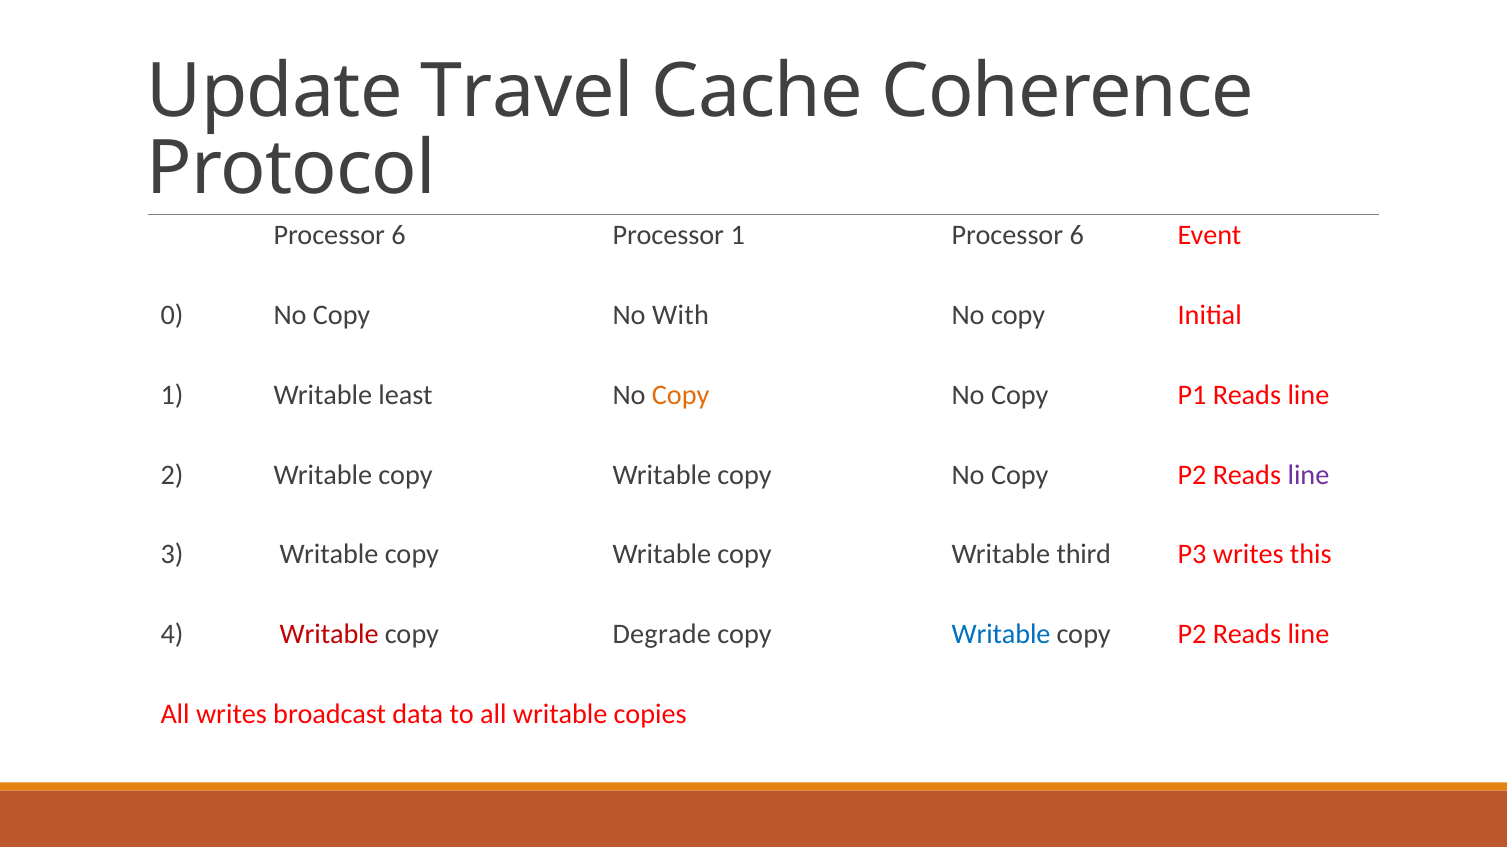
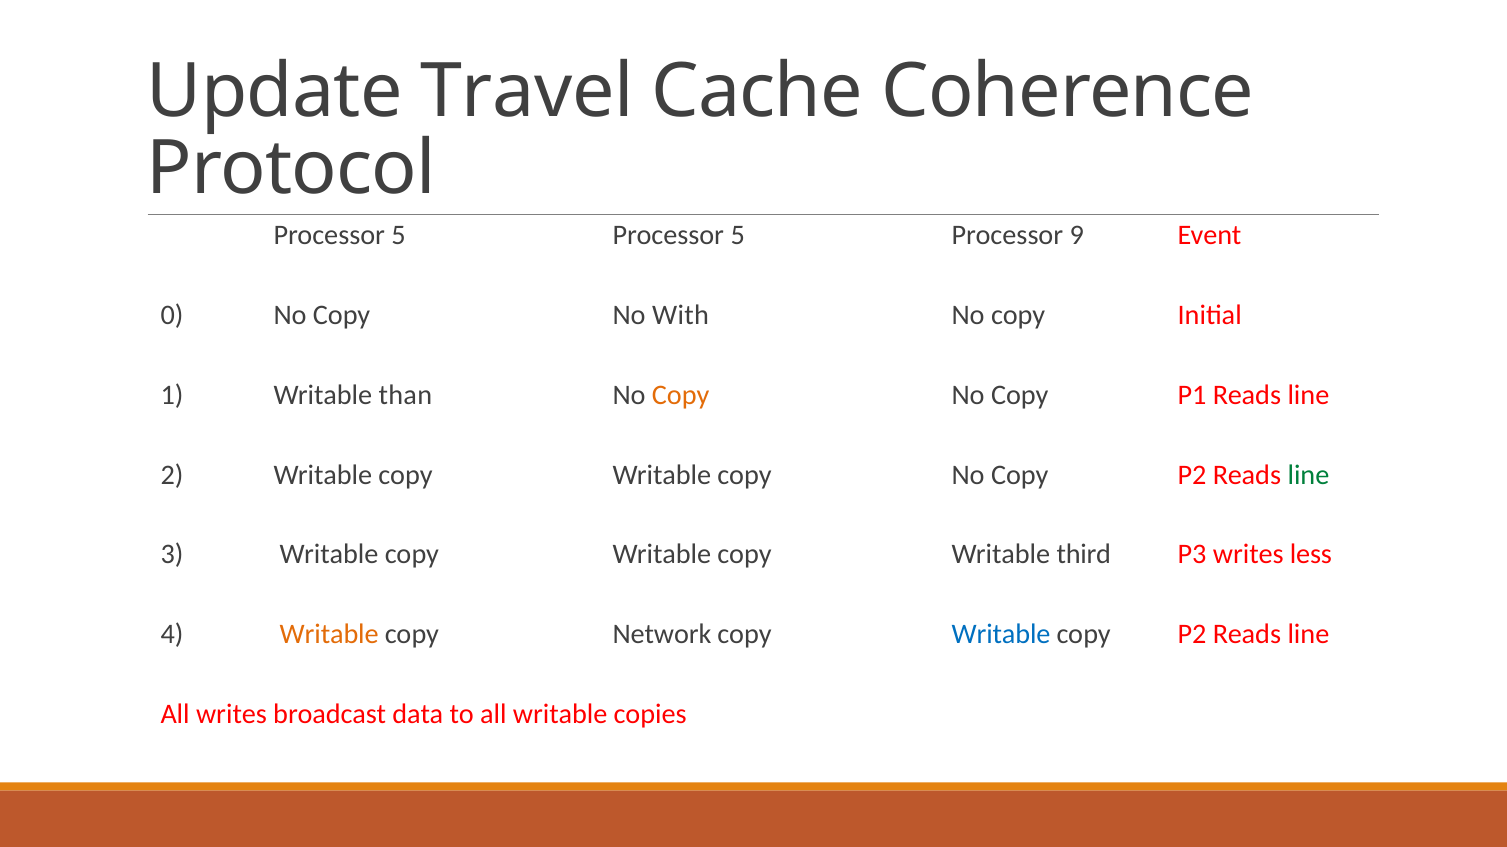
6: 6 -> 5 (399, 236)
1: 1 -> 5 (738, 236)
6: 6 -> 9 (1077, 236)
least: least -> than (405, 395)
line colour: purple -> green (1308, 475)
this: this -> less (1311, 555)
Writable colour: red -> orange (329, 635)
Degrade: Degrade -> Network (662, 635)
